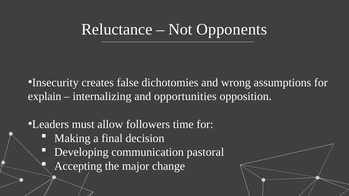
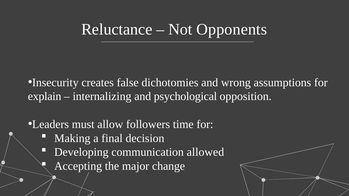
opportunities: opportunities -> psychological (185, 97)
pastoral: pastoral -> allowed (205, 152)
